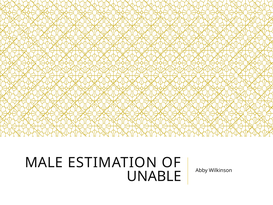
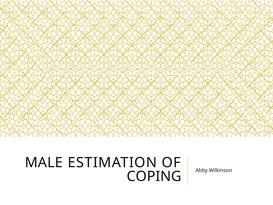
UNABLE: UNABLE -> COPING (154, 176)
